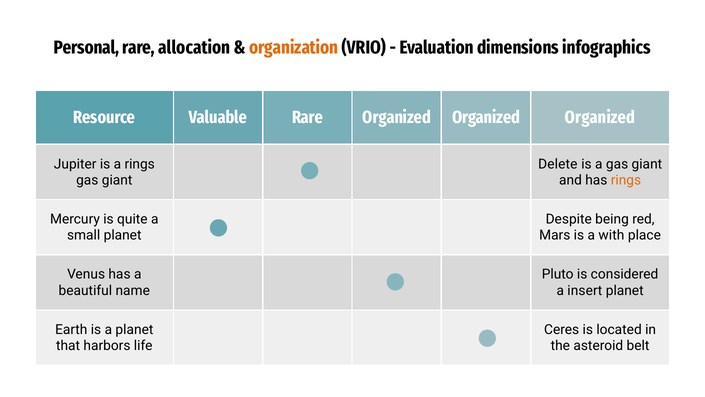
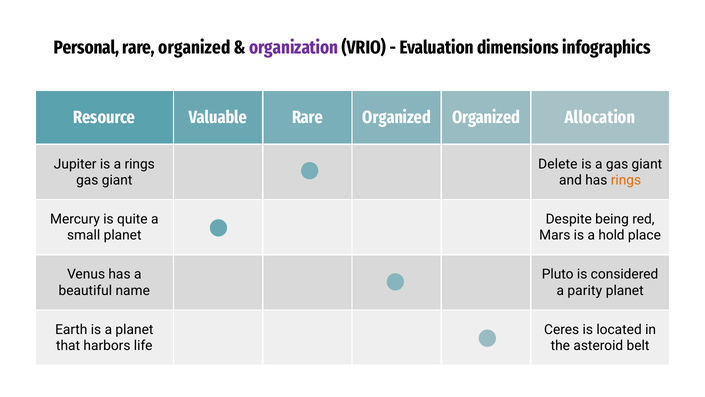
allocation: allocation -> organized (194, 47)
organization colour: orange -> purple (294, 47)
Organized: Organized -> Allocation (600, 117)
with: with -> hold (612, 235)
insert: insert -> parity (585, 290)
